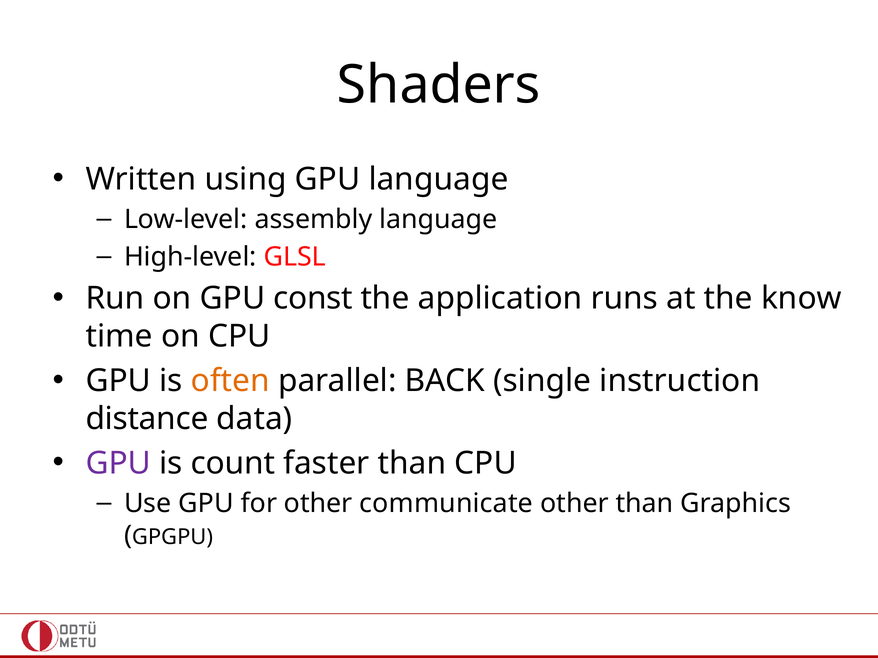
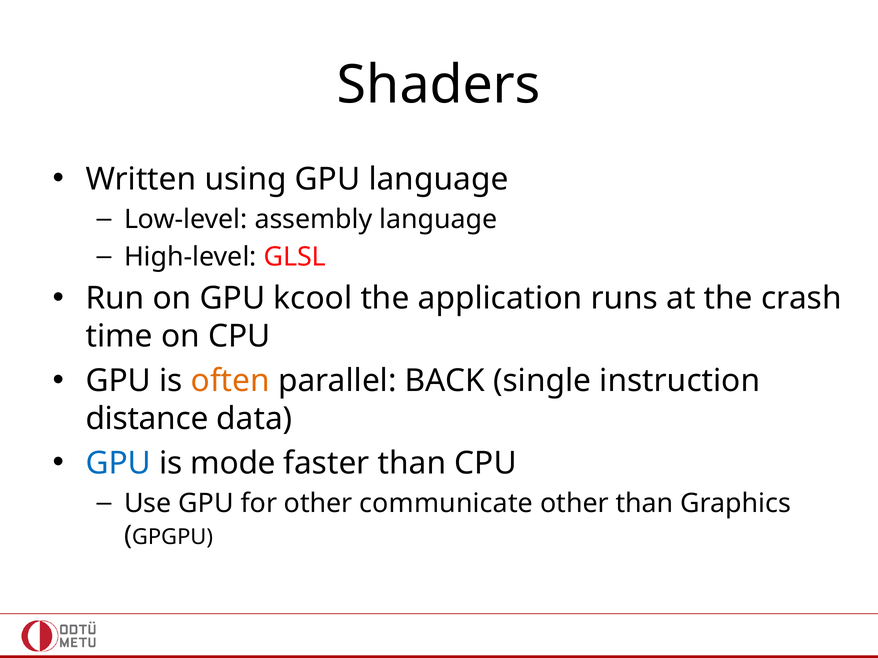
const: const -> kcool (313, 299)
know: know -> crash (801, 299)
GPU colour: purple -> blue (118, 463)
count: count -> mode (233, 463)
